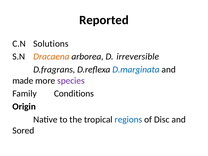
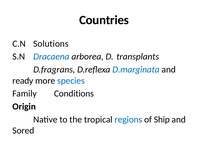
Reported: Reported -> Countries (104, 20)
Dracaena colour: orange -> blue (51, 57)
irreversible: irreversible -> transplants (138, 57)
made: made -> ready (23, 81)
species colour: purple -> blue (71, 81)
Disc: Disc -> Ship (162, 119)
